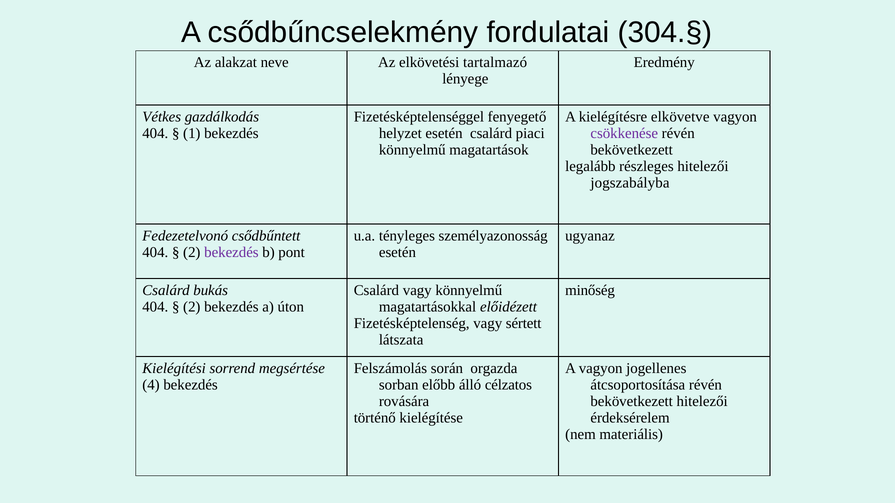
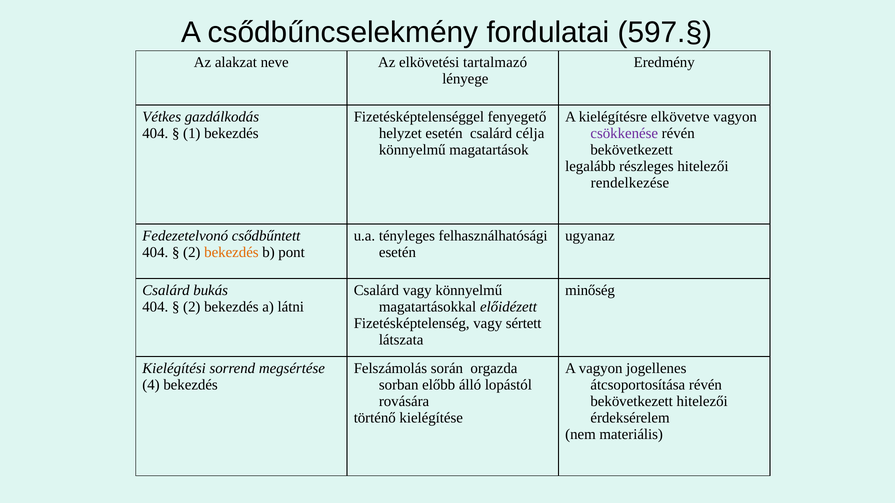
304.§: 304.§ -> 597.§ (665, 32)
piaci: piaci -> célja (530, 133)
jogszabályba: jogszabályba -> rendelkezése (630, 183)
személyazonosság: személyazonosság -> felhasználhatósági (493, 236)
bekezdés colour: purple -> orange (231, 253)
úton: úton -> látni (291, 307)
célzatos: célzatos -> lopástól (508, 385)
